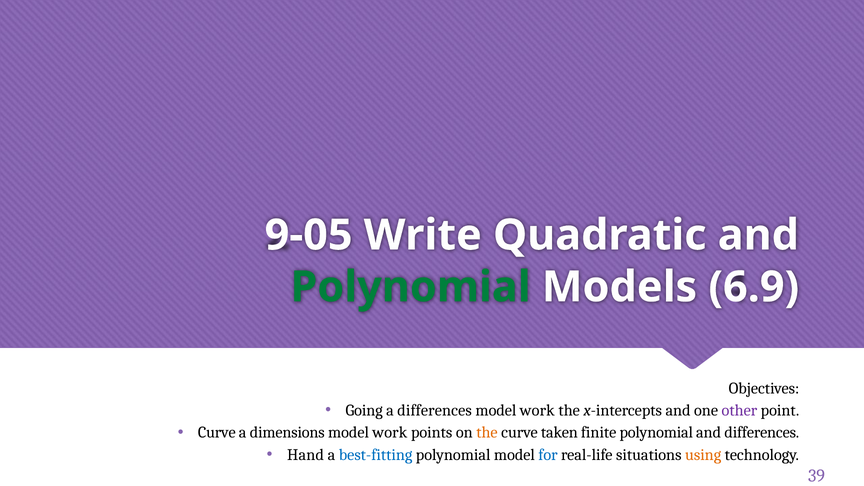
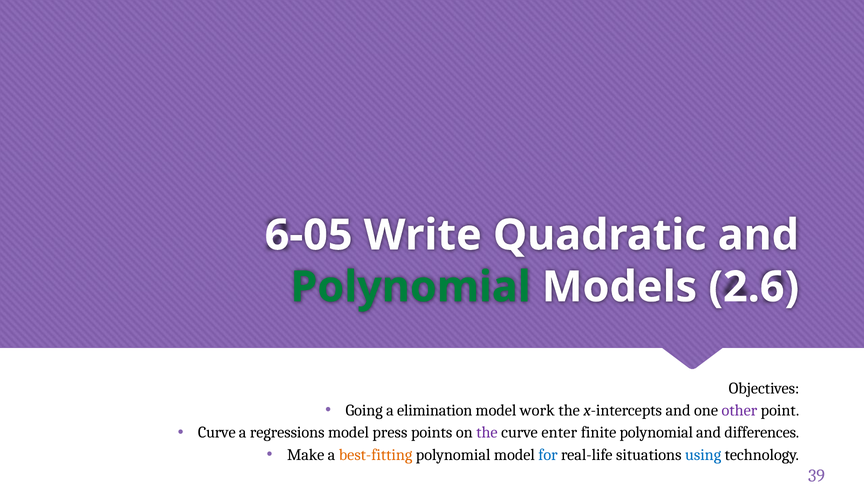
9-05: 9-05 -> 6-05 (309, 235)
6.9: 6.9 -> 2.6 (754, 287)
a differences: differences -> elimination (435, 410)
dimensions: dimensions -> regressions (287, 433)
work: work -> press (390, 433)
the colour: orange -> purple (487, 433)
taken: taken -> enter (559, 433)
Hand: Hand -> Make (306, 455)
best-fitting colour: blue -> orange (376, 455)
using colour: orange -> blue (703, 455)
